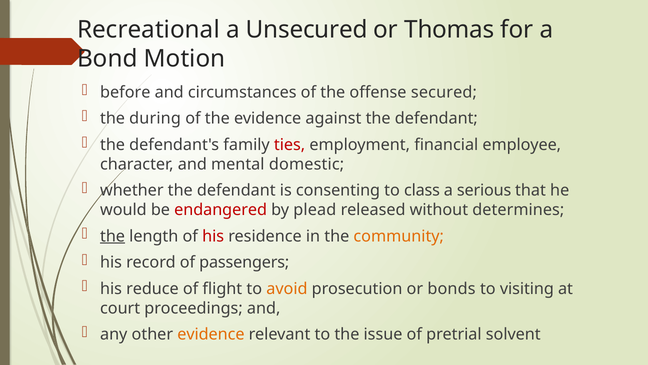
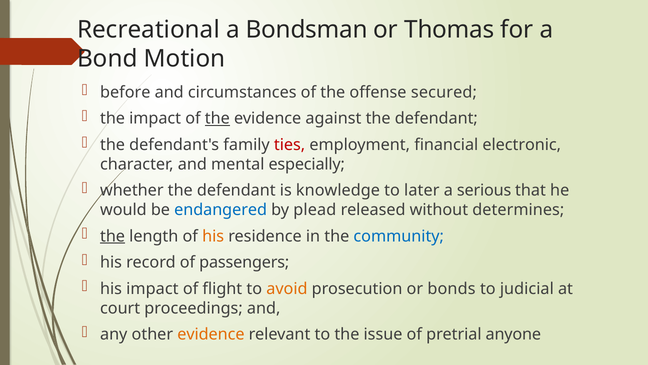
Unsecured: Unsecured -> Bondsman (307, 30)
the during: during -> impact (155, 118)
the underline: none -> present (217, 118)
employee: employee -> electronic (522, 145)
domestic: domestic -> especially (307, 164)
consenting: consenting -> knowledge (338, 190)
class: class -> later (422, 190)
endangered colour: red -> blue (221, 210)
his colour: red -> orange (213, 236)
community colour: orange -> blue (399, 236)
his reduce: reduce -> impact (152, 288)
visiting: visiting -> judicial (527, 288)
solvent: solvent -> anyone (513, 334)
